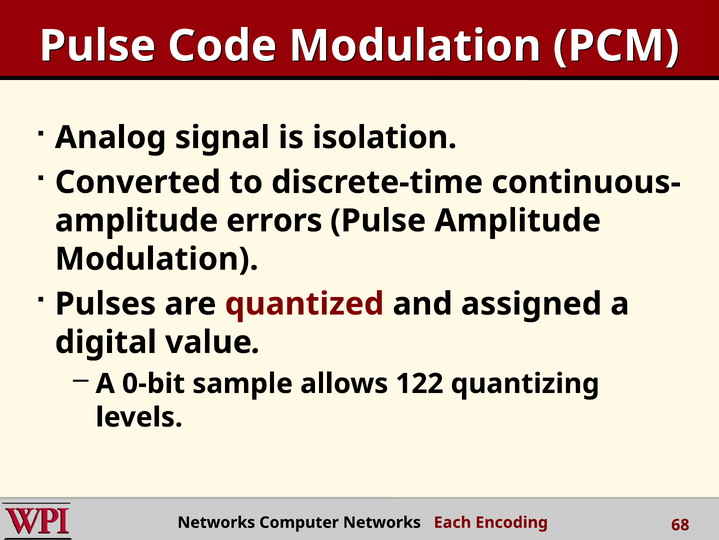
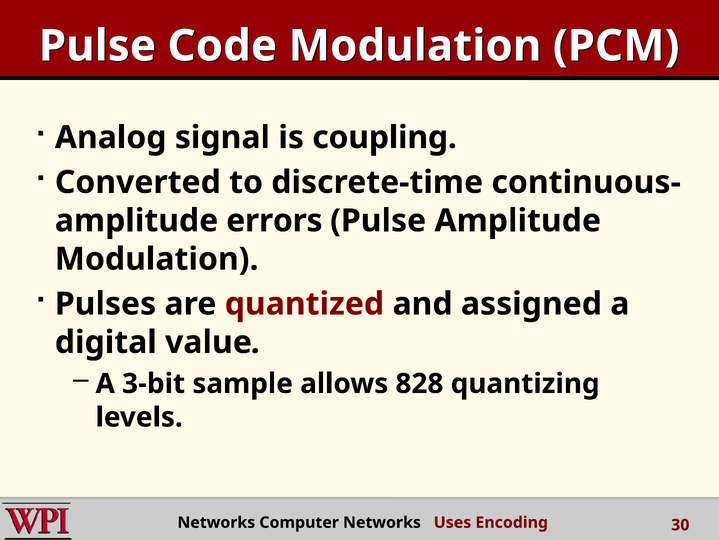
isolation: isolation -> coupling (385, 137)
0-bit: 0-bit -> 3-bit (154, 383)
122: 122 -> 828 (419, 383)
Each: Each -> Uses (452, 522)
68: 68 -> 30 (680, 524)
